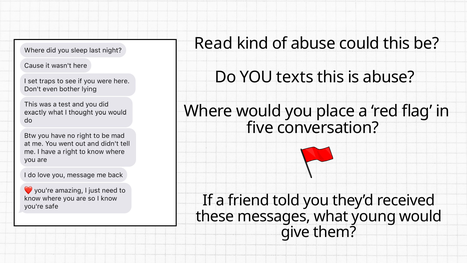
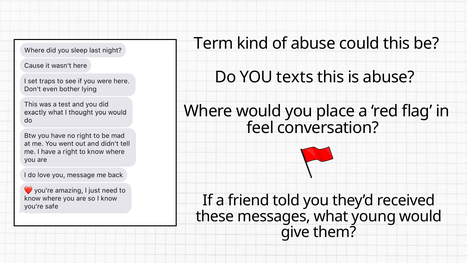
Read: Read -> Term (214, 43)
five: five -> feel (260, 128)
